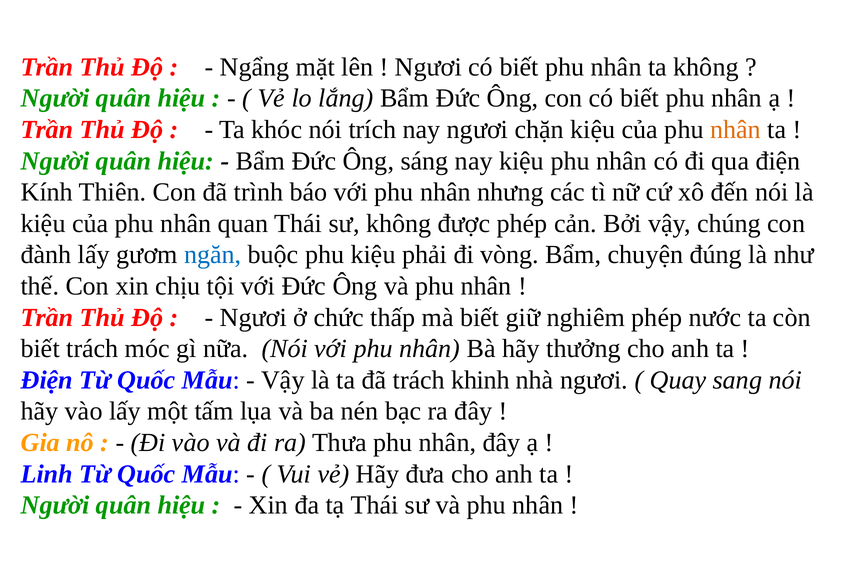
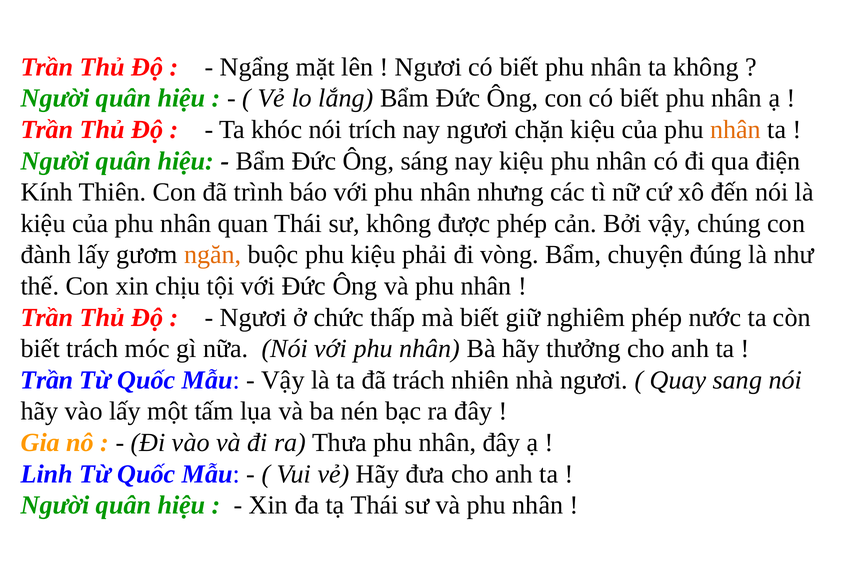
ngăn colour: blue -> orange (213, 255)
Điện: Điện -> Trần (47, 380)
khinh: khinh -> nhiên (480, 380)
